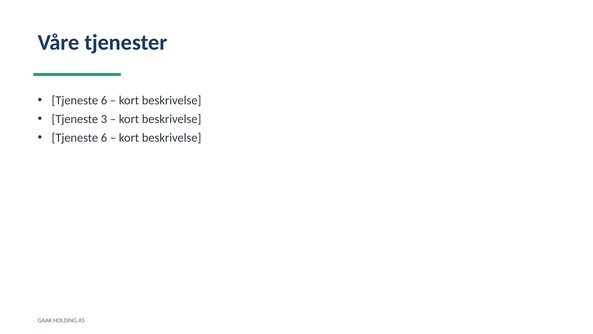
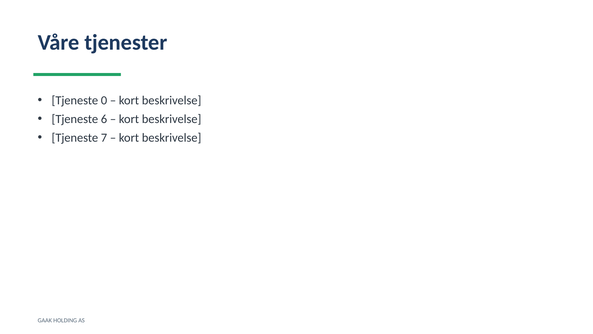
6: 6 -> 0 (104, 100)
3: 3 -> 6 (104, 119)
6: 6 -> 7 (104, 138)
